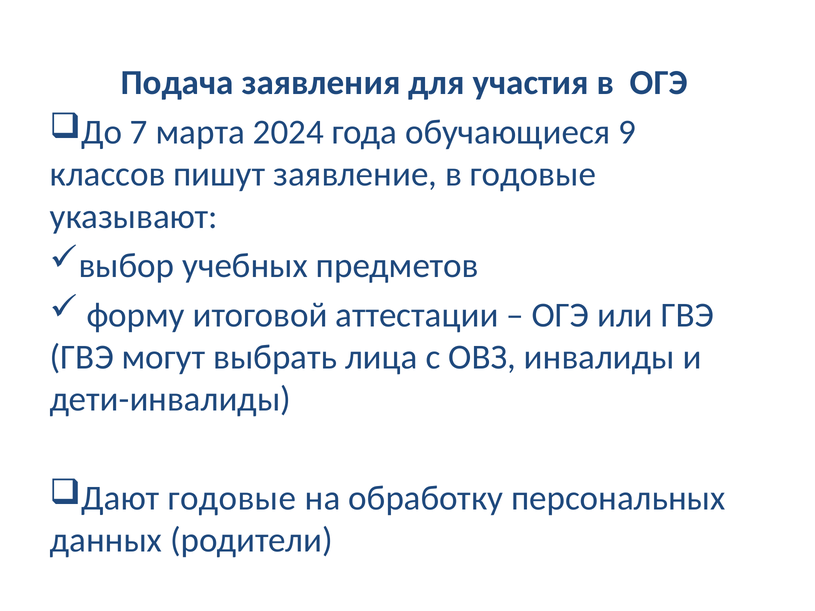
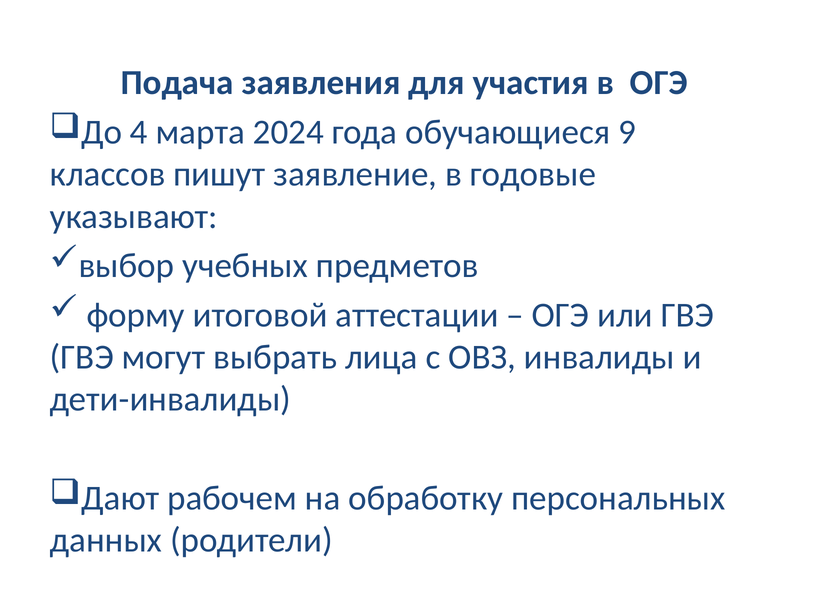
7: 7 -> 4 (139, 132)
Дают годовые: годовые -> рабочем (232, 498)
